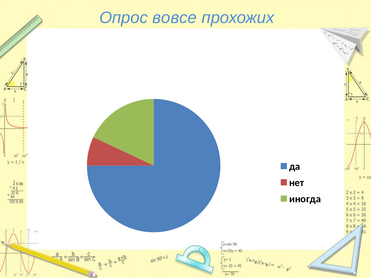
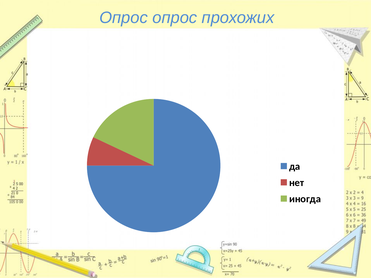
Опрос вовсе: вовсе -> опрос (175, 18)
